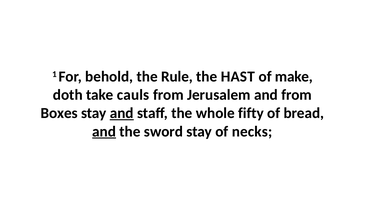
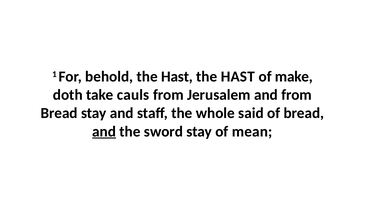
behold the Rule: Rule -> Hast (177, 76)
Boxes: Boxes -> Bread (59, 113)
and underline: present -> none (122, 113)
fifty: fifty -> said (251, 113)
necks: necks -> mean (252, 131)
